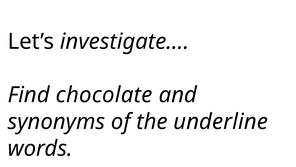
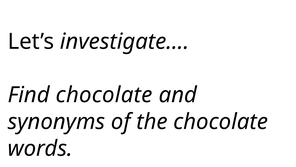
the underline: underline -> chocolate (221, 121)
